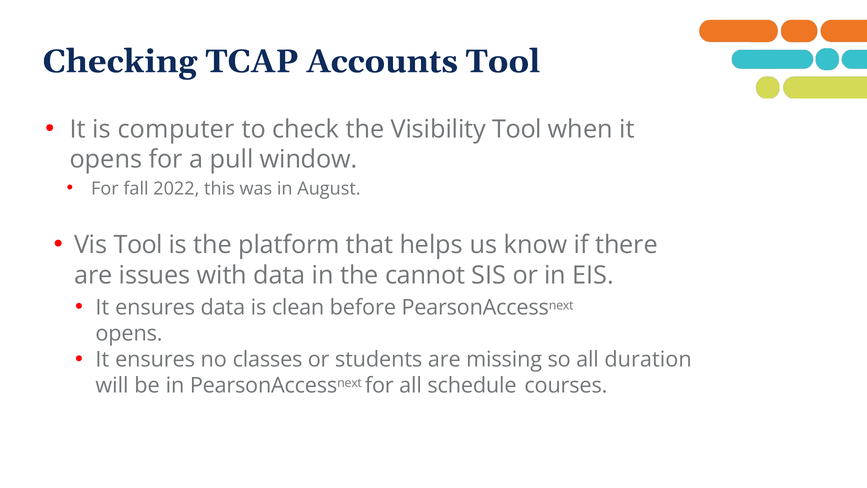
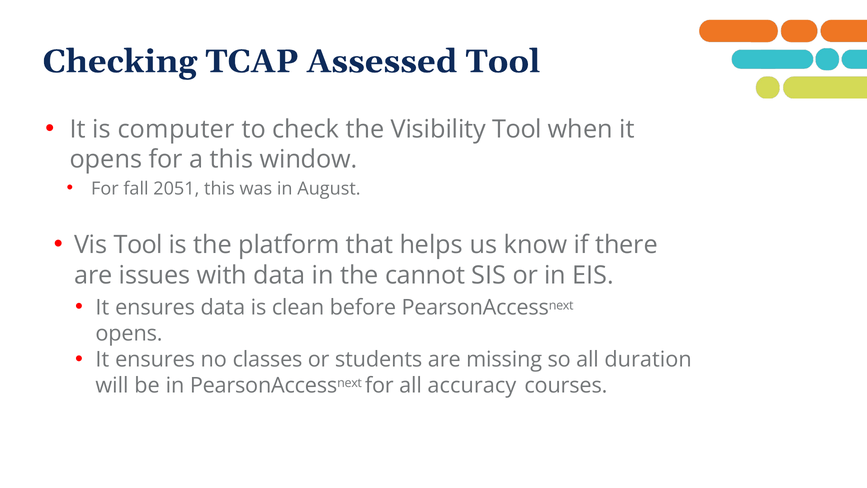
Accounts: Accounts -> Assessed (382, 61)
a pull: pull -> this (231, 159)
2022: 2022 -> 2051 (176, 188)
schedule: schedule -> accuracy (472, 386)
